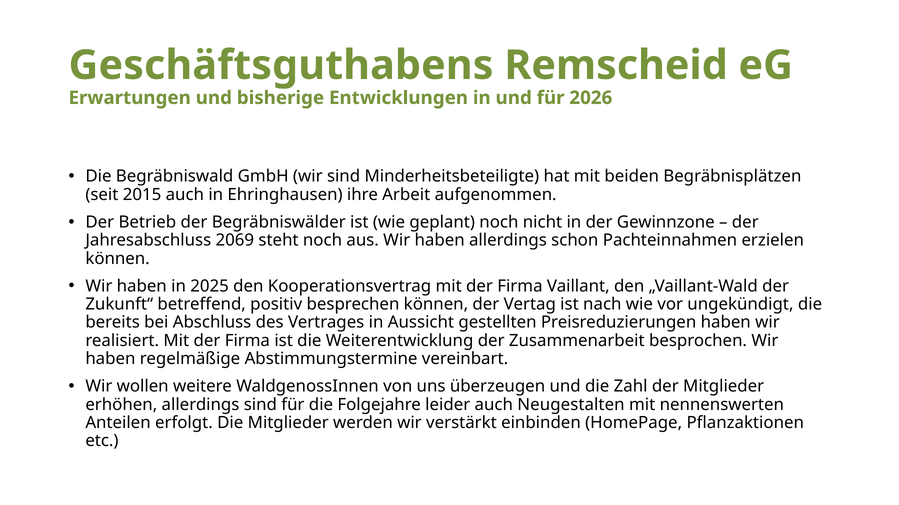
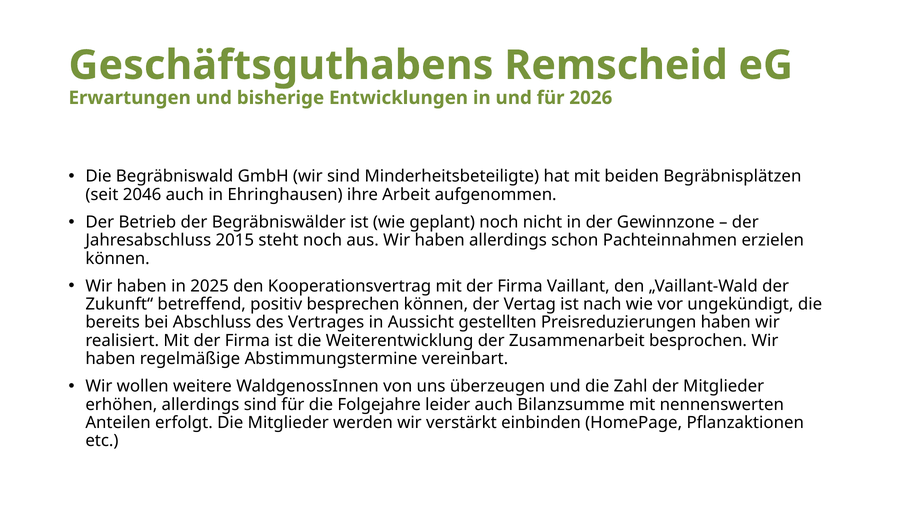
2015: 2015 -> 2046 (142, 195)
2069: 2069 -> 2015 (235, 241)
Neugestalten: Neugestalten -> Bilanzsumme (571, 405)
